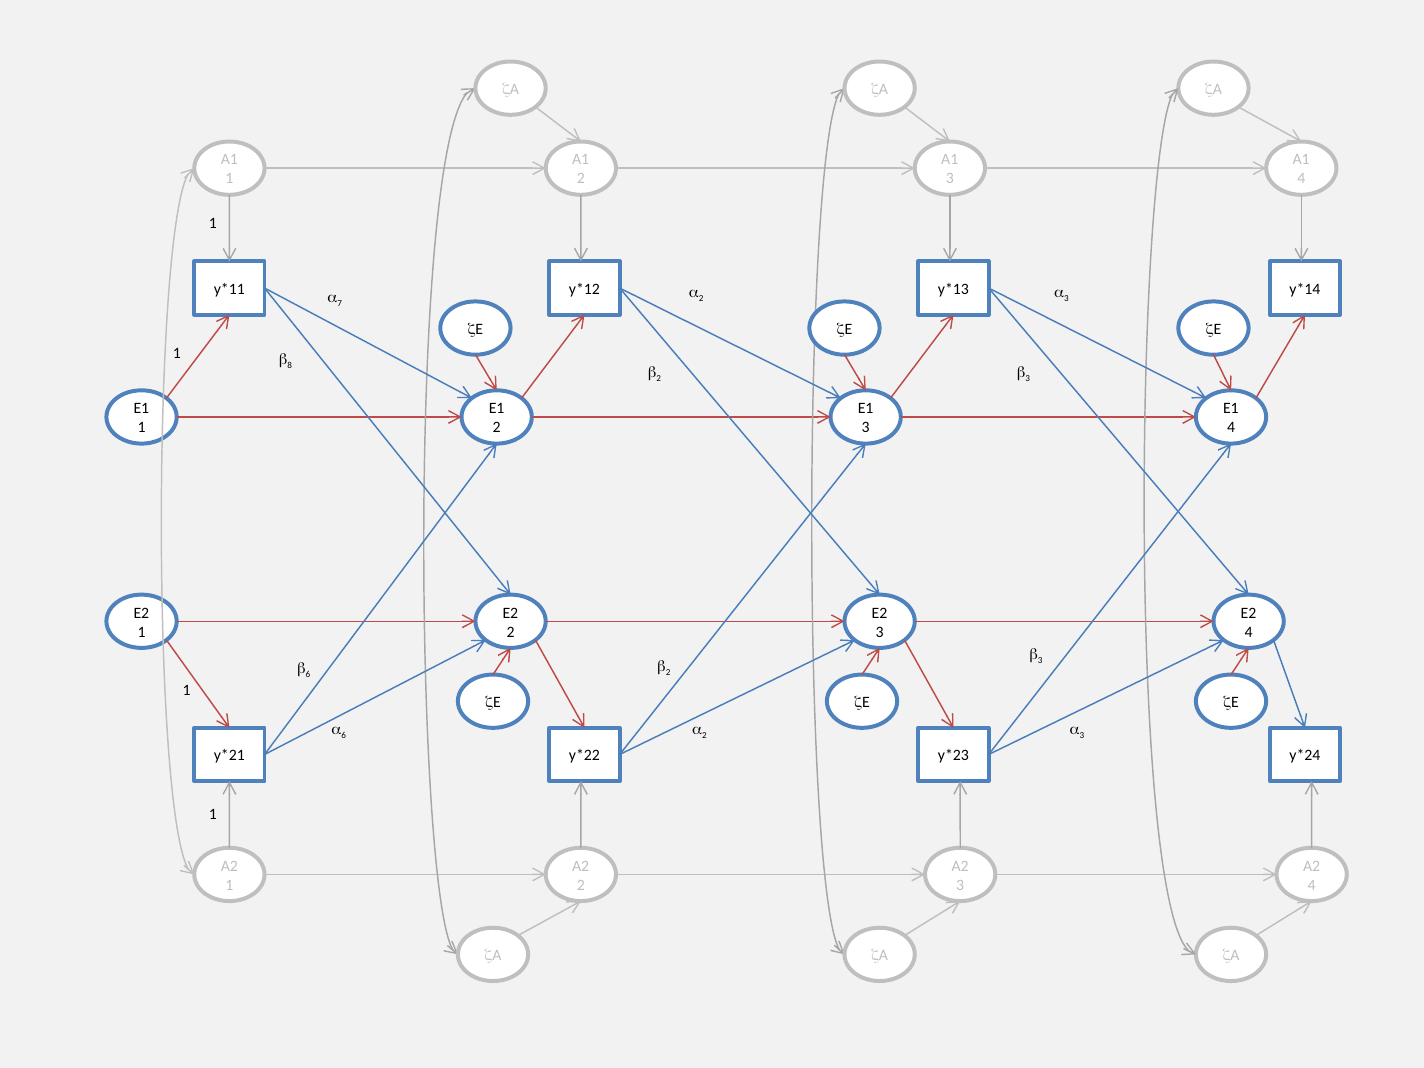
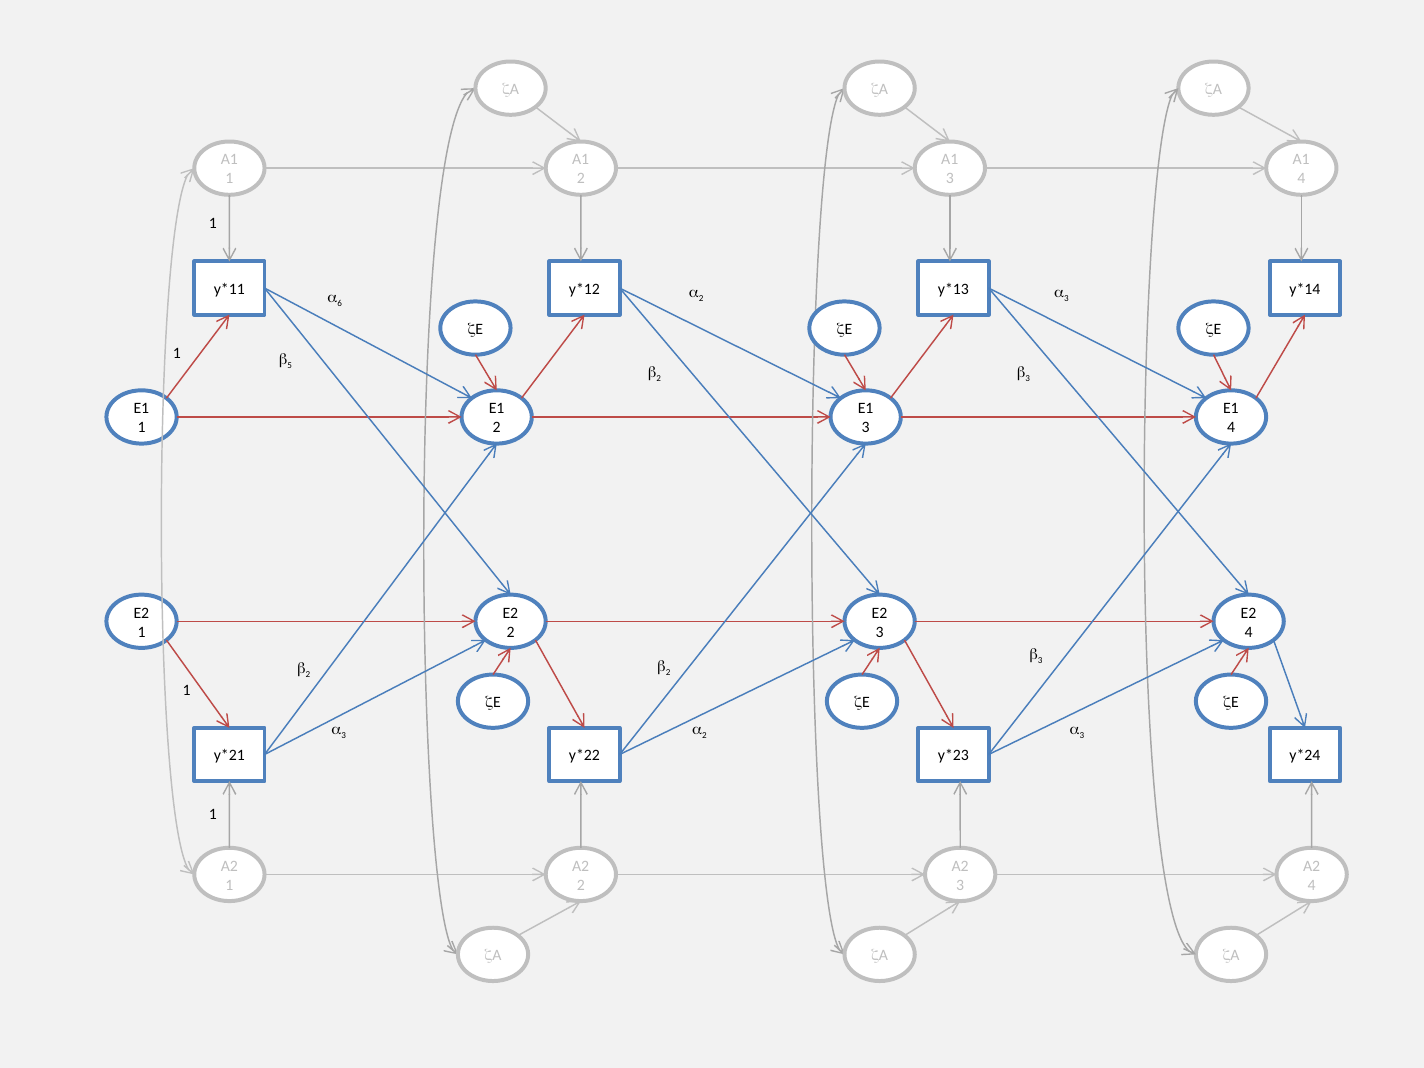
7: 7 -> 6 (340, 303)
8: 8 -> 5 (290, 365)
6: 6 -> 2 (308, 675)
6: 6 -> 3 (344, 735)
